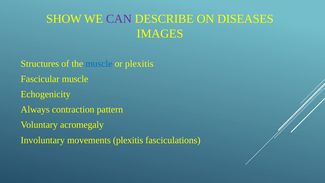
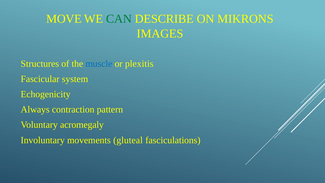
SHOW: SHOW -> MOVE (64, 19)
CAN colour: purple -> green (119, 19)
DISEASES: DISEASES -> MIKRONS (245, 19)
Fascicular muscle: muscle -> system (75, 79)
movements plexitis: plexitis -> gluteal (128, 140)
